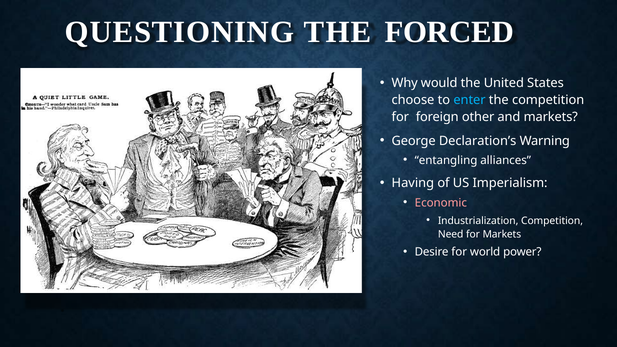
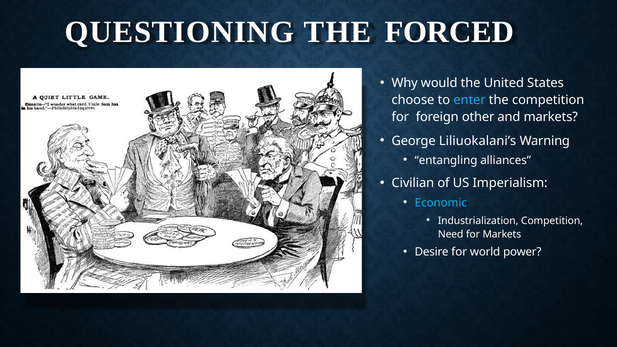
Declaration’s: Declaration’s -> Liliuokalani’s (478, 141)
Having: Having -> Civilian (413, 183)
Economic colour: pink -> light blue (441, 203)
